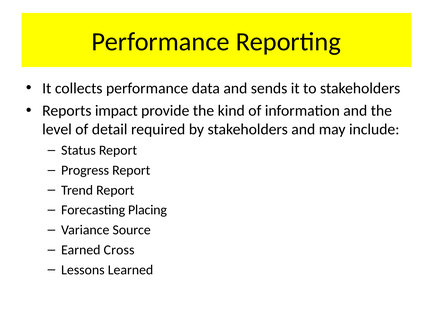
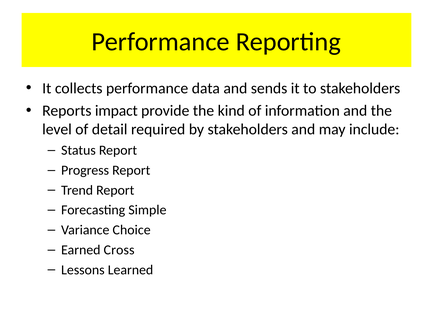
Placing: Placing -> Simple (147, 211)
Source: Source -> Choice (132, 231)
